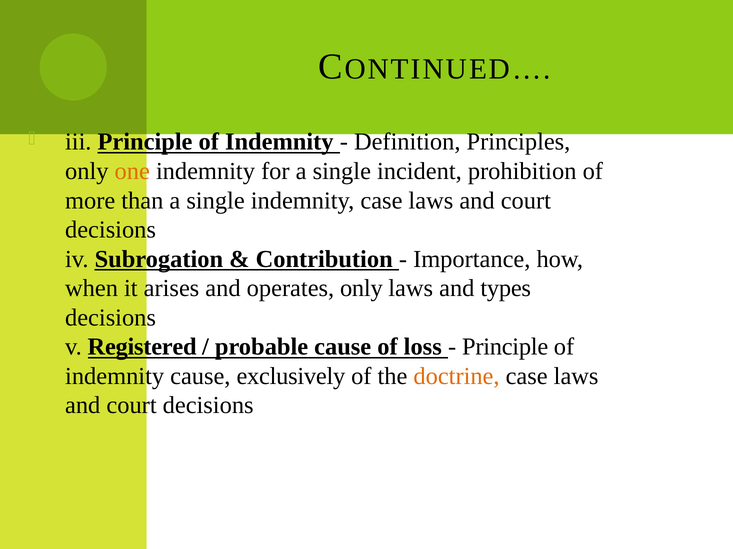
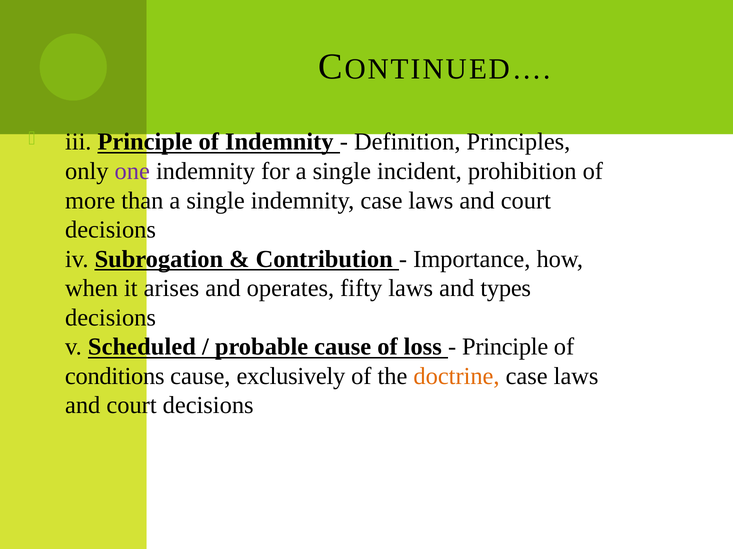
one colour: orange -> purple (132, 171)
operates only: only -> fifty (361, 289)
Registered: Registered -> Scheduled (142, 347)
indemnity: indemnity -> conditions (115, 377)
